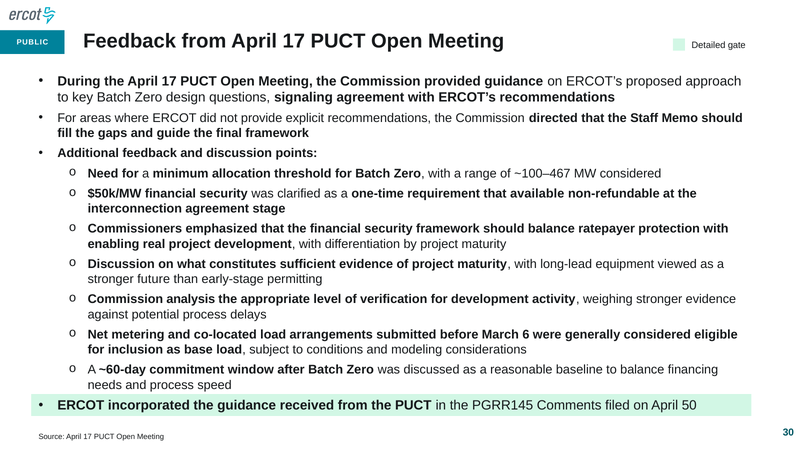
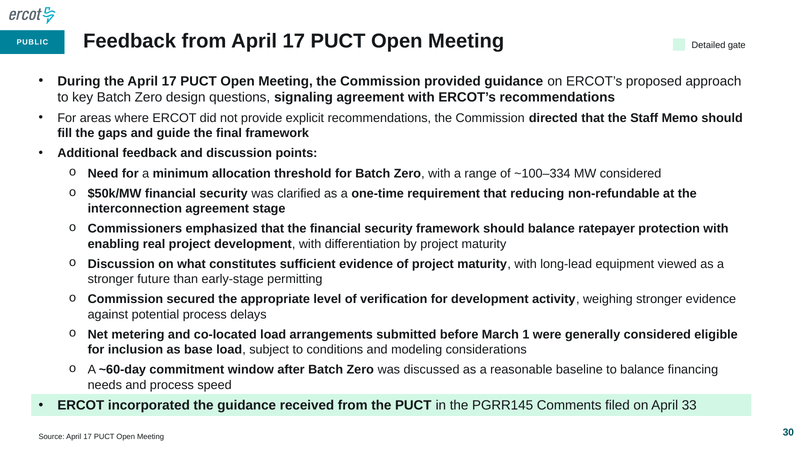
~100–467: ~100–467 -> ~100–334 (542, 174)
available: available -> reducing (537, 194)
analysis: analysis -> secured (191, 300)
6: 6 -> 1 (526, 335)
50: 50 -> 33 (689, 406)
